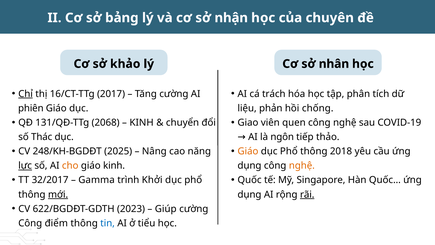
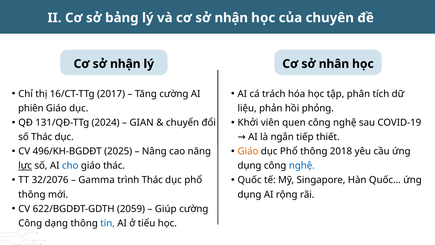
khảo: khảo -> nhận (125, 64)
Chỉ underline: present -> none (26, 94)
chống: chống -> phỏng (318, 108)
2068: 2068 -> 2024 (106, 123)
KINH: KINH -> GIAN (142, 123)
Giao: Giao -> Khởi (248, 123)
thảo: thảo -> thiết (328, 137)
ngôn: ngôn -> ngắn (282, 137)
248/KH-BGDĐT: 248/KH-BGDĐT -> 496/KH-BGDĐT (67, 151)
cho colour: orange -> blue (70, 166)
giáo kinh: kinh -> thác (114, 166)
nghệ colour: orange -> blue (302, 166)
32/2017: 32/2017 -> 32/2076 (50, 180)
trình Khởi: Khởi -> Thác (152, 180)
mới underline: present -> none (58, 194)
rãi underline: present -> none (307, 194)
2023: 2023 -> 2059 (131, 209)
điểm: điểm -> dạng (56, 223)
